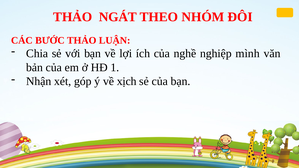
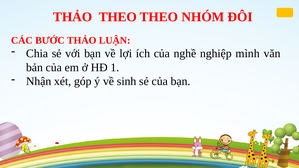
THẢO NGÁT: NGÁT -> THEO (118, 17)
xịch: xịch -> sinh (127, 81)
